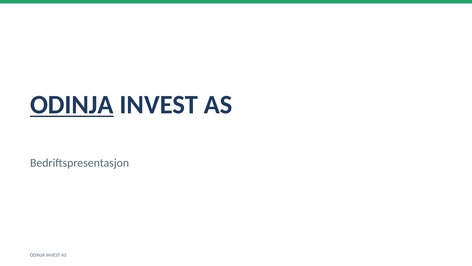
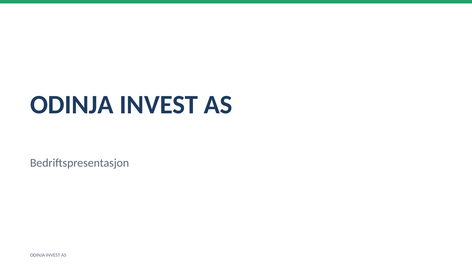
ODINJA underline: present -> none (72, 105)
